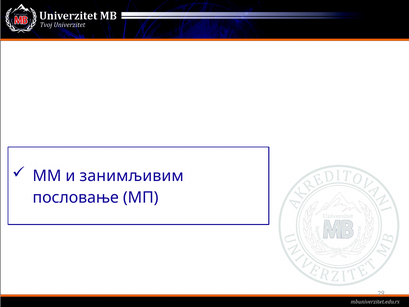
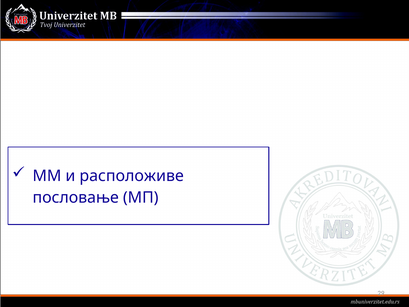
занимљивим: занимљивим -> расположиве (132, 176)
